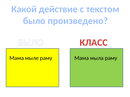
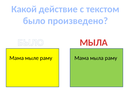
БЫЛО КЛАСС: КЛАСС -> МЫЛА (94, 43)
